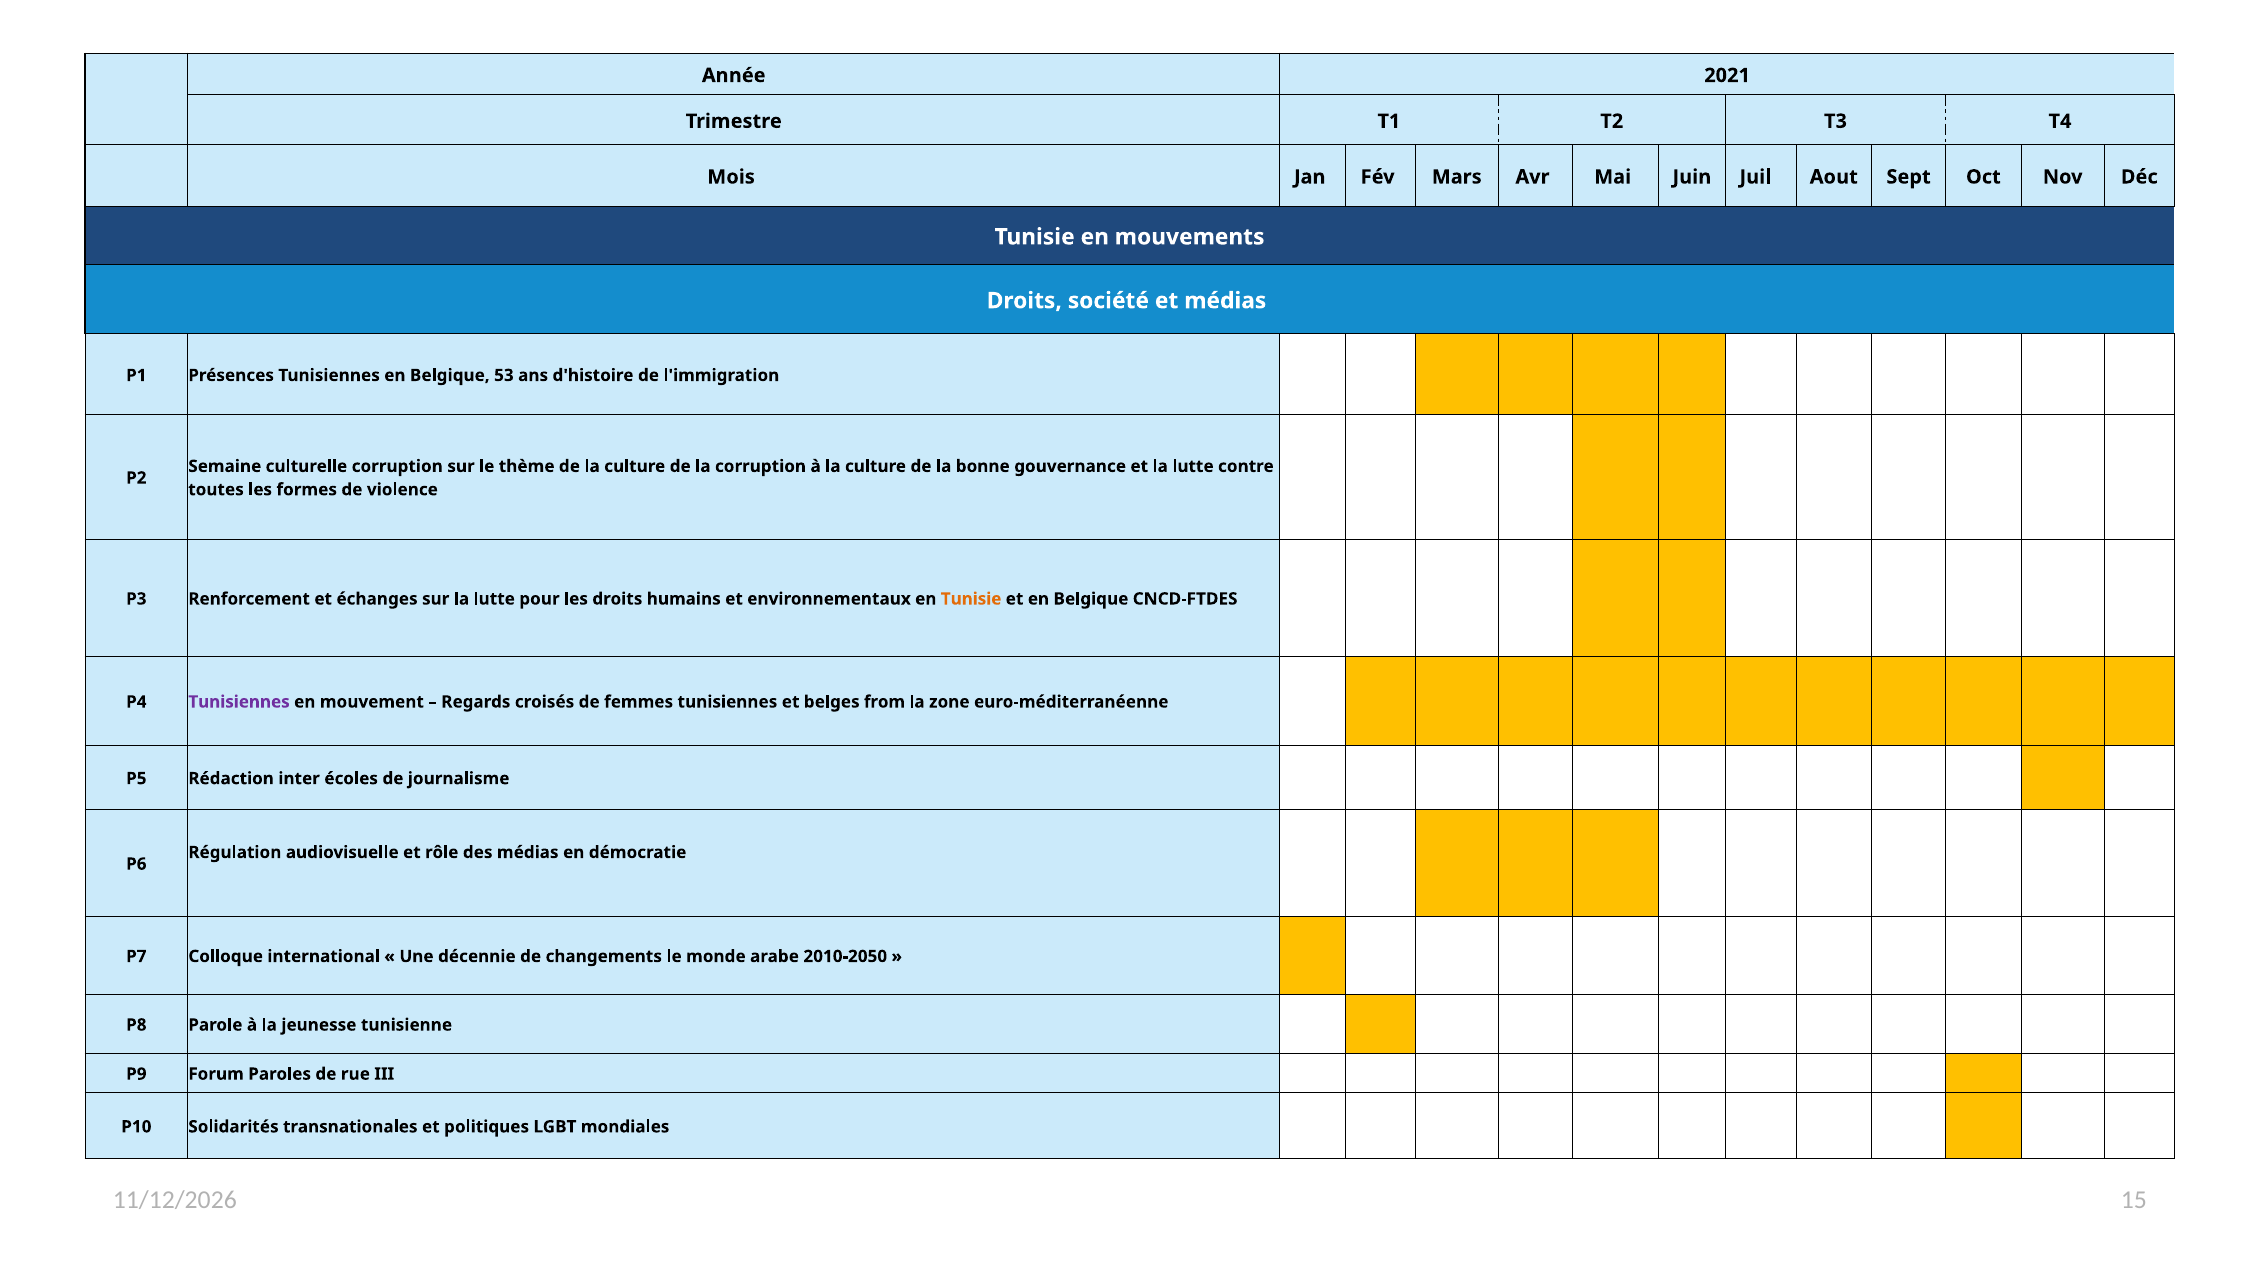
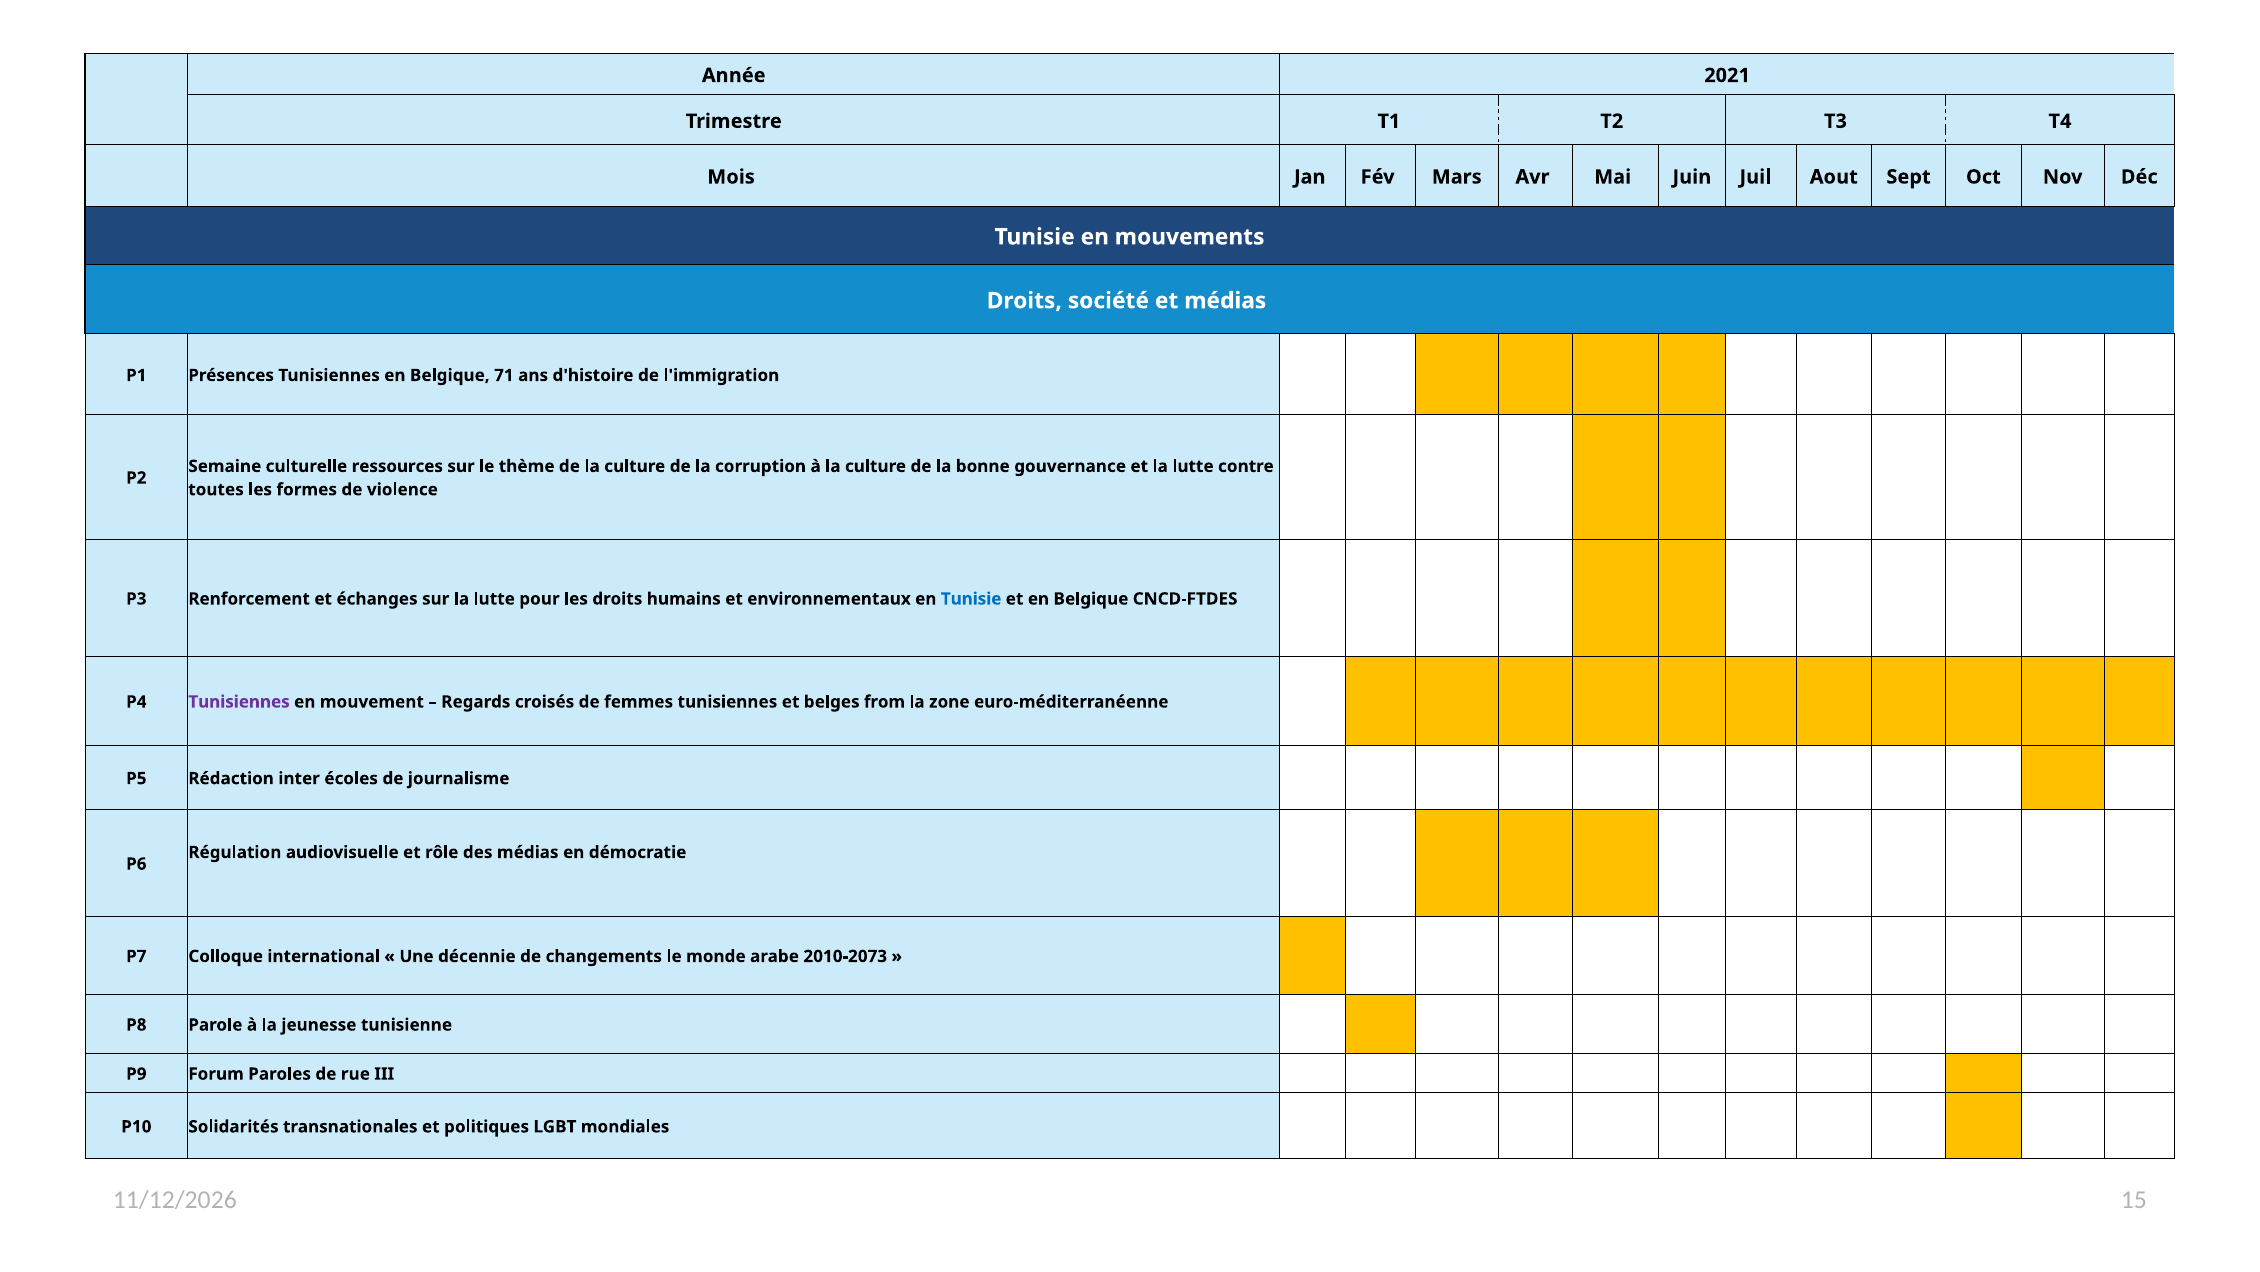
53: 53 -> 71 (504, 375)
culturelle corruption: corruption -> ressources (397, 466)
Tunisie colour: orange -> blue (971, 599)
2010-2050: 2010-2050 -> 2010-2073 (845, 956)
